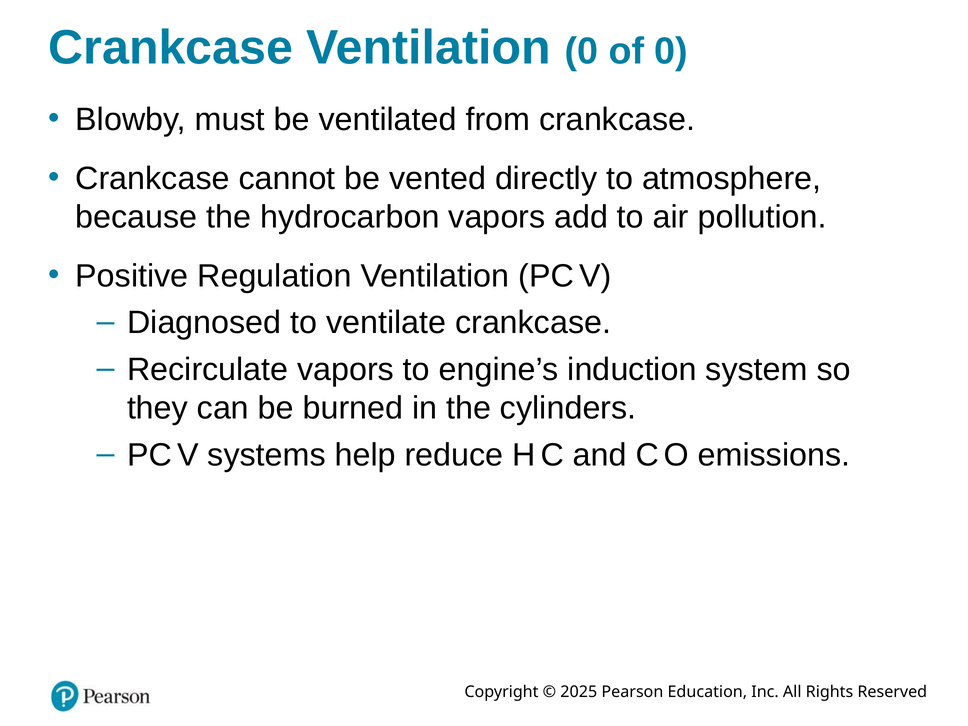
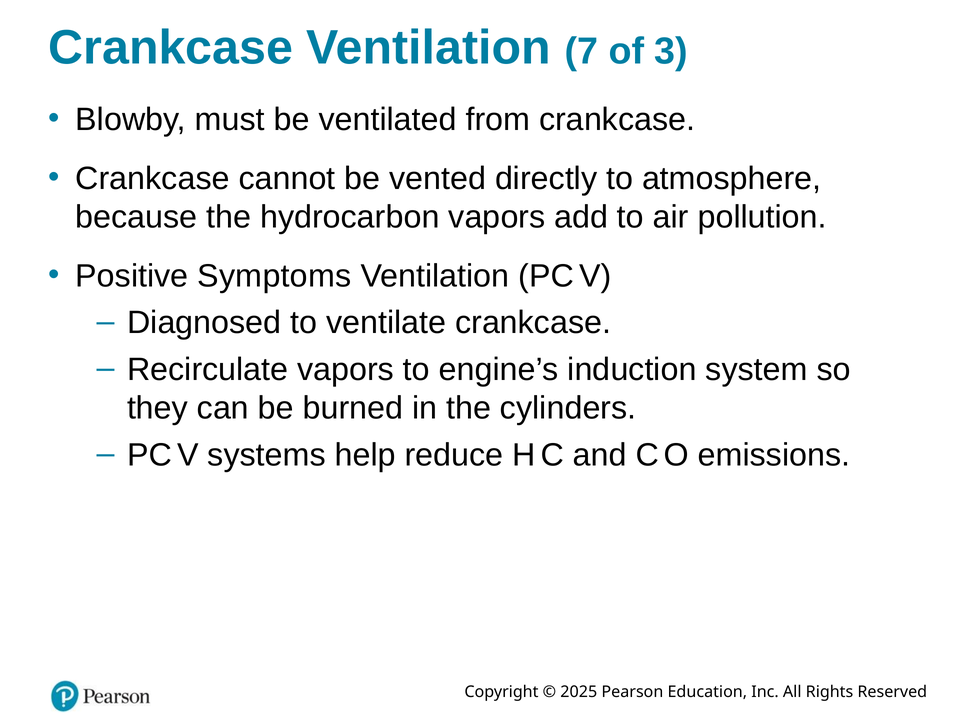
Ventilation 0: 0 -> 7 (582, 51)
of 0: 0 -> 3 (671, 51)
Regulation: Regulation -> Symptoms (274, 276)
